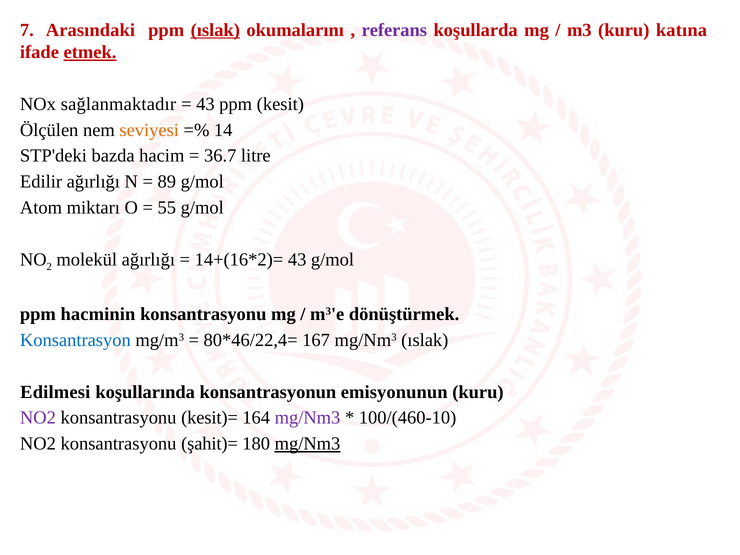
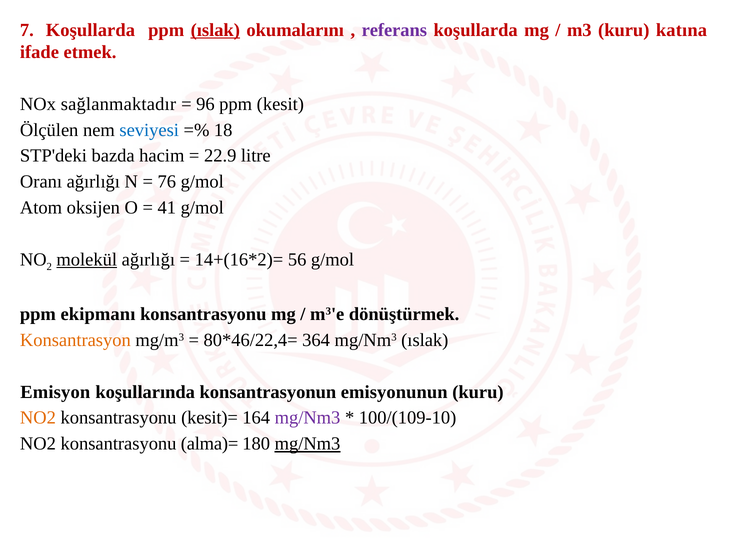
7 Arasındaki: Arasındaki -> Koşullarda (90, 30)
etmek underline: present -> none (90, 52)
43: 43 -> 96 (205, 104)
seviyesi colour: orange -> blue (149, 130)
14: 14 -> 18 (223, 130)
36.7: 36.7 -> 22.9 (220, 156)
Edilir: Edilir -> Oranı (41, 182)
89: 89 -> 76 (167, 182)
miktarı: miktarı -> oksijen (93, 208)
55: 55 -> 41 (167, 208)
molekül underline: none -> present (87, 259)
43: 43 -> 56 (297, 259)
hacminin: hacminin -> ekipmanı (98, 314)
Konsantrasyon colour: blue -> orange (75, 340)
167: 167 -> 364 (316, 340)
Edilmesi: Edilmesi -> Emisyon (55, 392)
NO2 colour: purple -> orange (38, 418)
100/(460-10: 100/(460-10 -> 100/(109-10 (408, 418)
şahit)=: şahit)= -> alma)= (210, 444)
